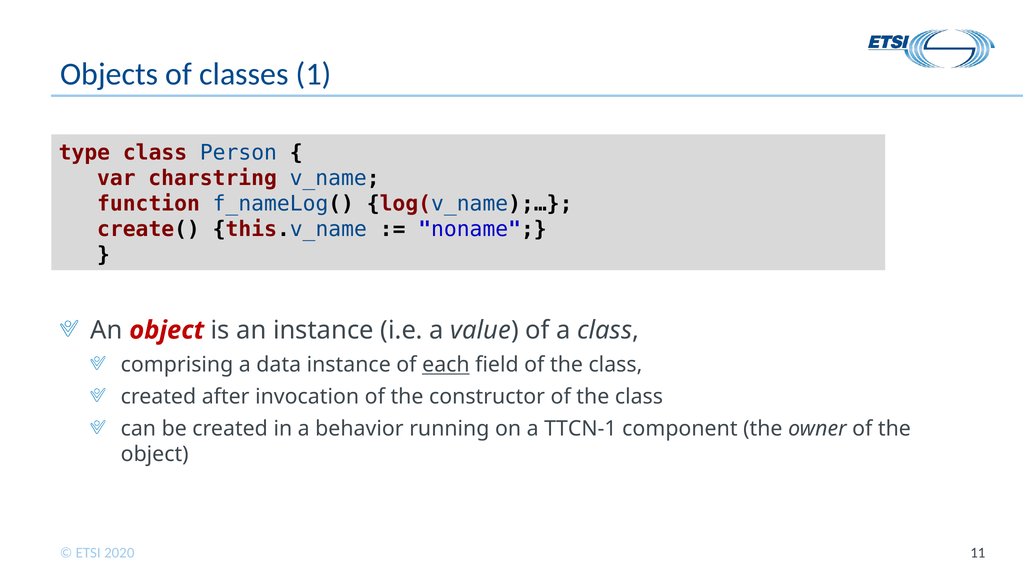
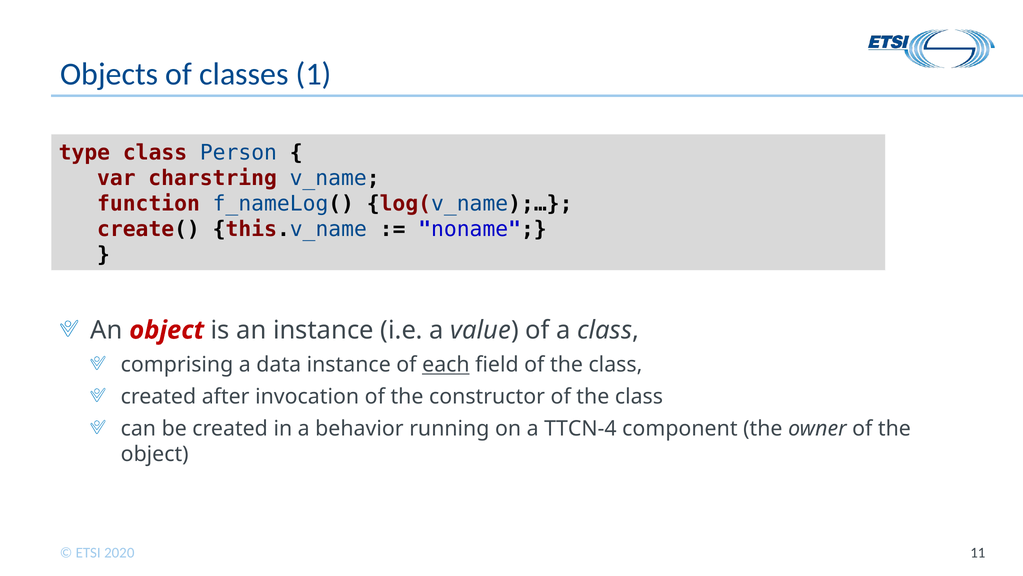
TTCN-1: TTCN-1 -> TTCN-4 (580, 428)
